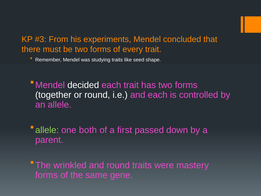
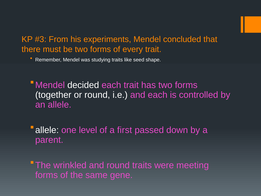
allele colour: light green -> white (47, 130)
both: both -> level (88, 130)
mastery: mastery -> meeting (193, 165)
